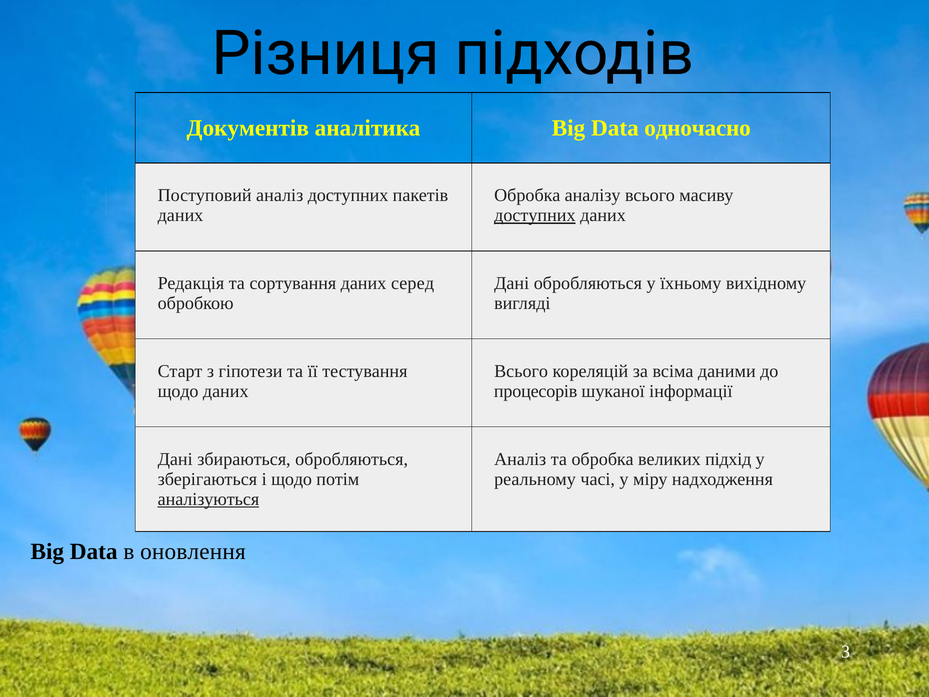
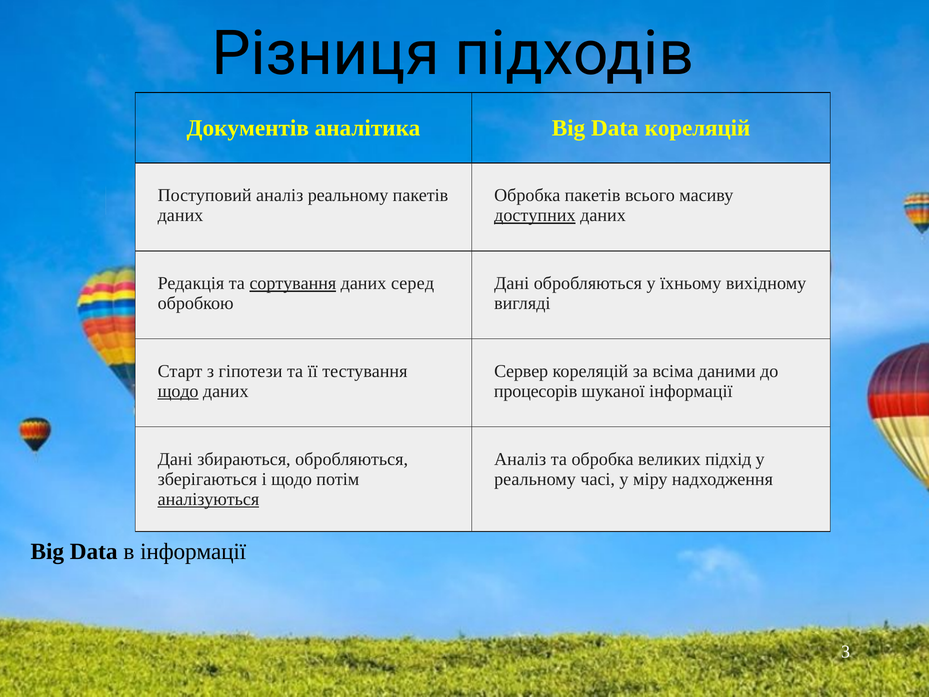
Data одночасно: одночасно -> кореляцій (698, 128)
аналіз доступних: доступних -> реальному (348, 195)
Обробка аналізу: аналізу -> пакетів (593, 195)
сортування underline: none -> present (293, 283)
Всього: Всього -> Сервер (521, 371)
щодо underline: none -> present (178, 391)
в оновлення: оновлення -> інформації (193, 551)
